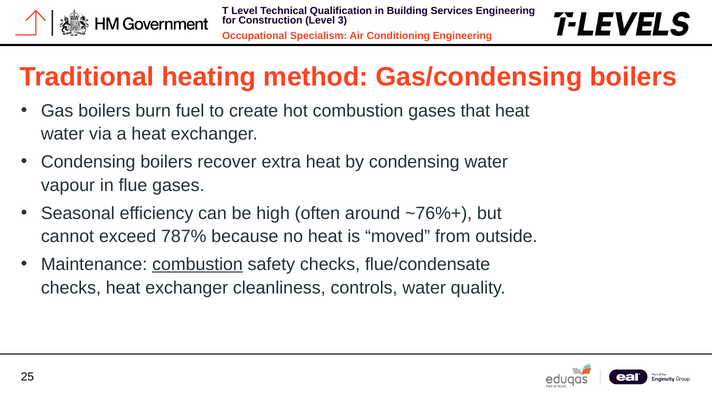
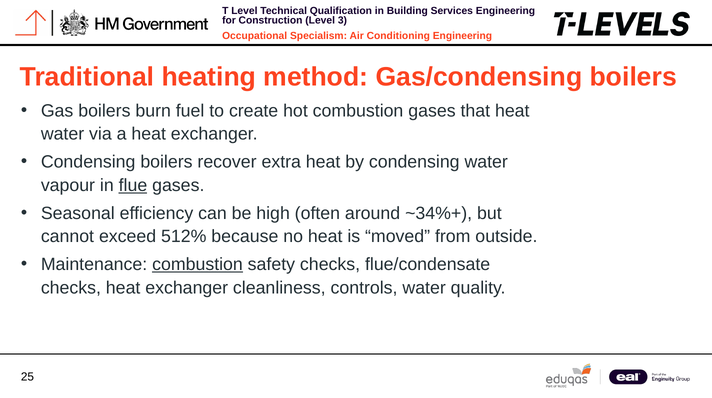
flue underline: none -> present (133, 185)
~76%+: ~76%+ -> ~34%+ (439, 213)
787%: 787% -> 512% (184, 237)
